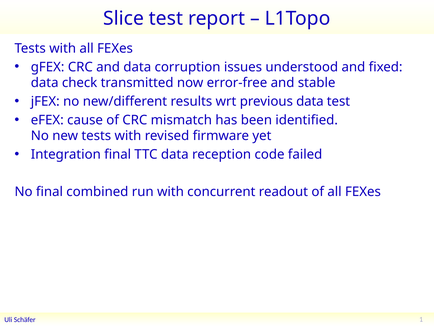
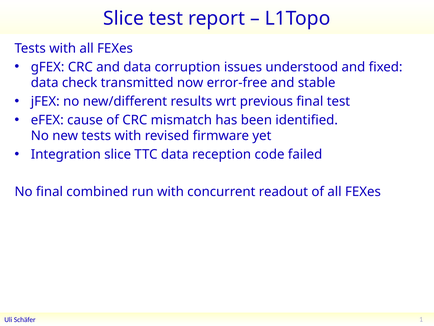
previous data: data -> final (310, 101)
Integration final: final -> slice (118, 154)
